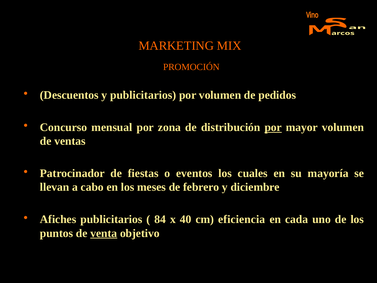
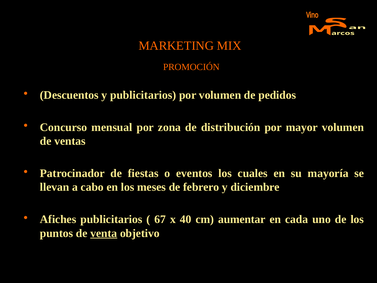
por underline: present -> none (273, 127)
84: 84 -> 67 (160, 219)
eficiencia: eficiencia -> aumentar (242, 219)
